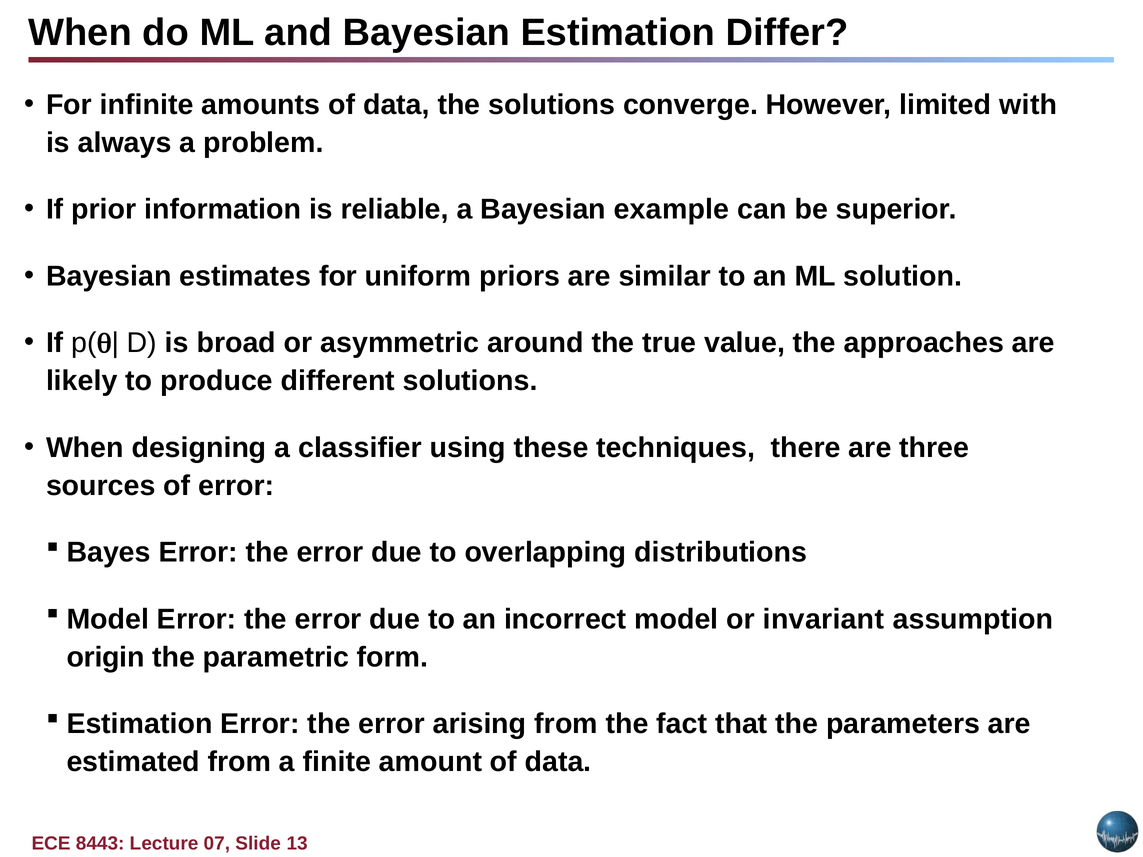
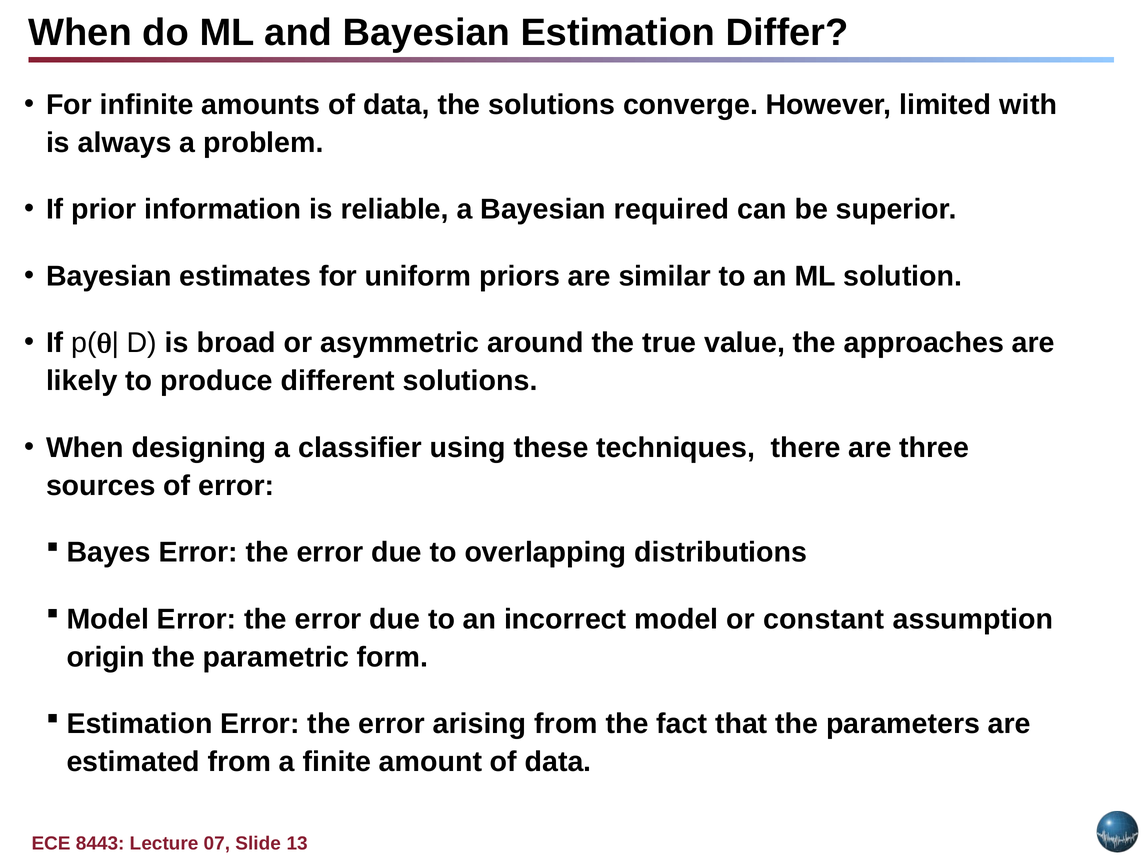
example: example -> required (672, 210)
invariant: invariant -> constant (824, 619)
